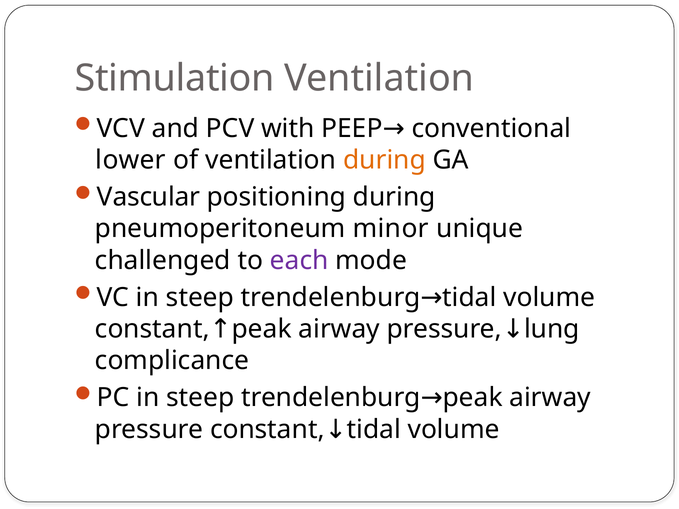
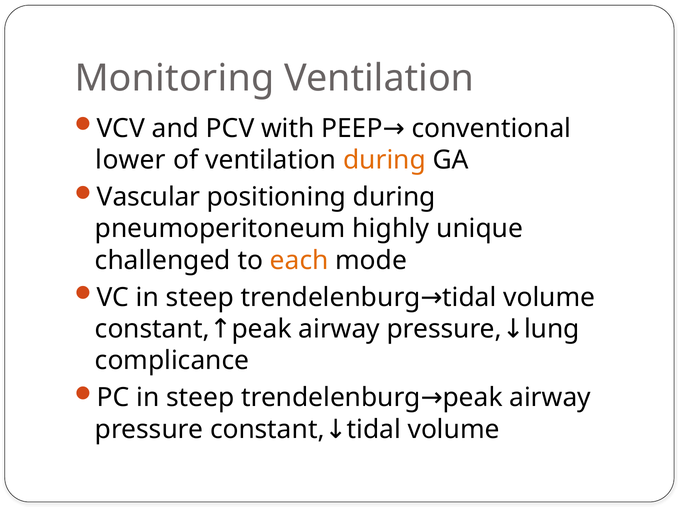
Stimulation: Stimulation -> Monitoring (174, 78)
minor: minor -> highly (391, 229)
each colour: purple -> orange (299, 260)
